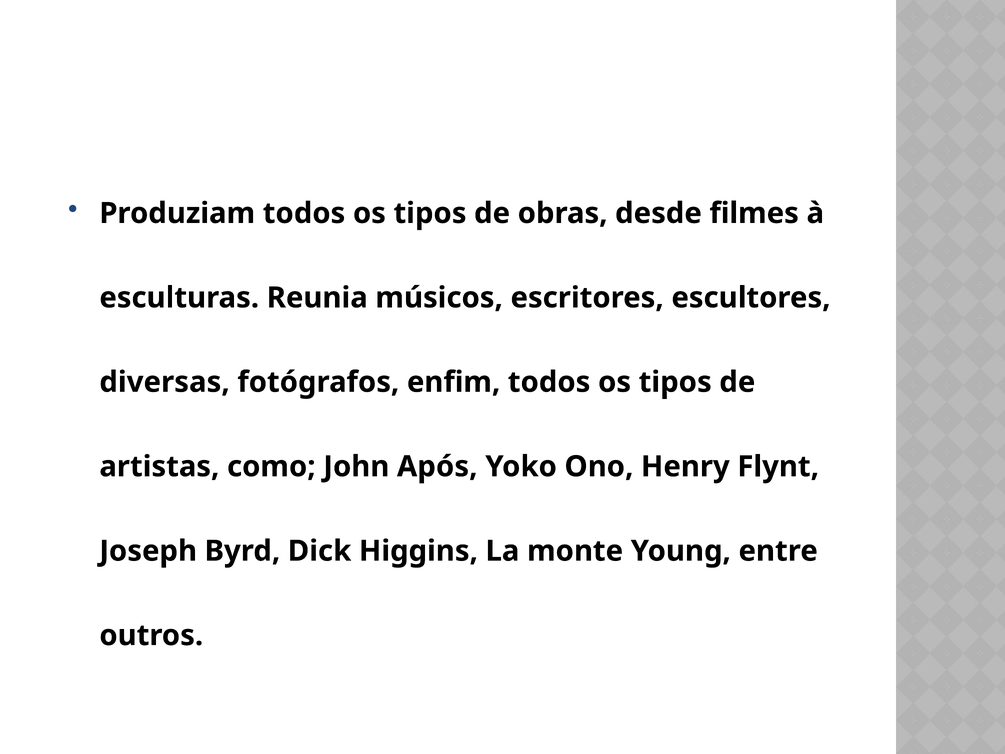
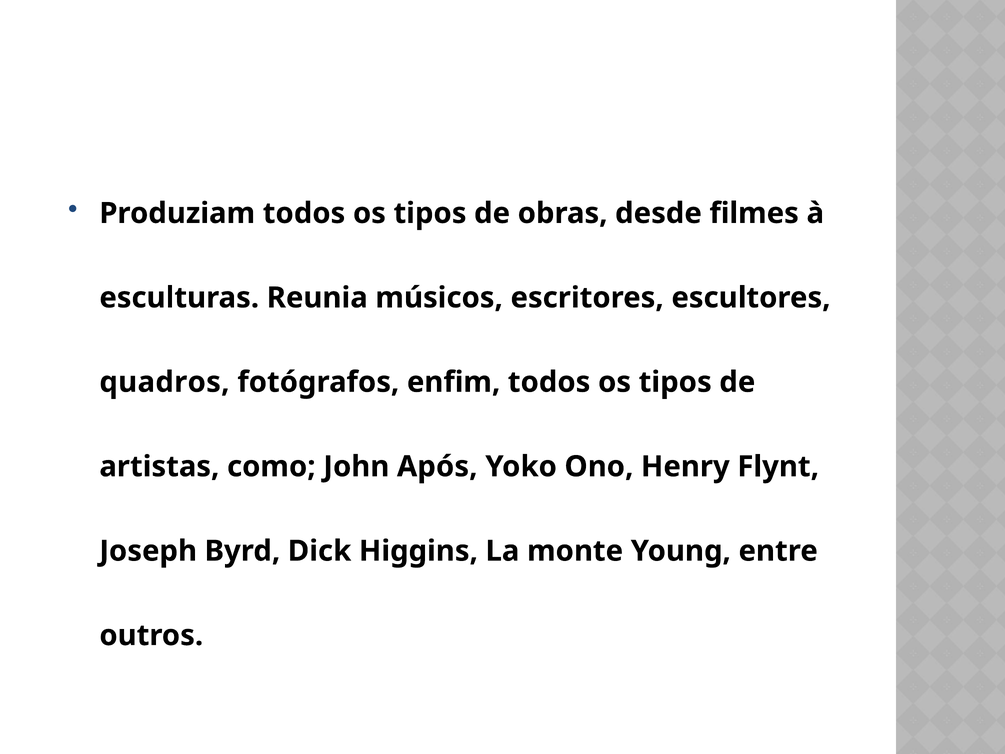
diversas: diversas -> quadros (164, 382)
